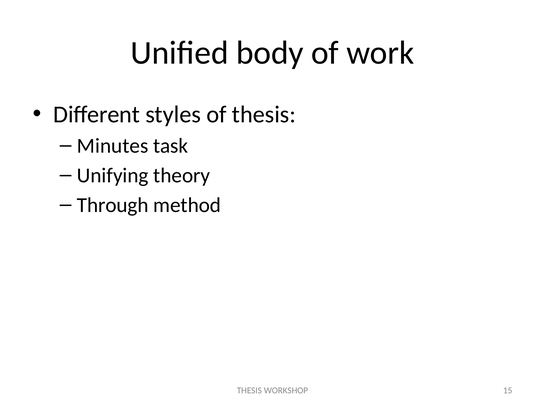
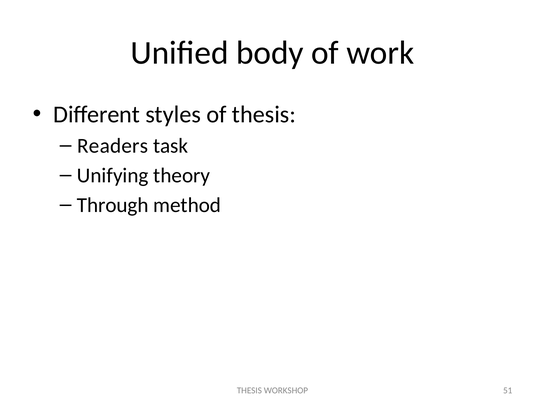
Minutes: Minutes -> Readers (113, 146)
15: 15 -> 51 (508, 390)
